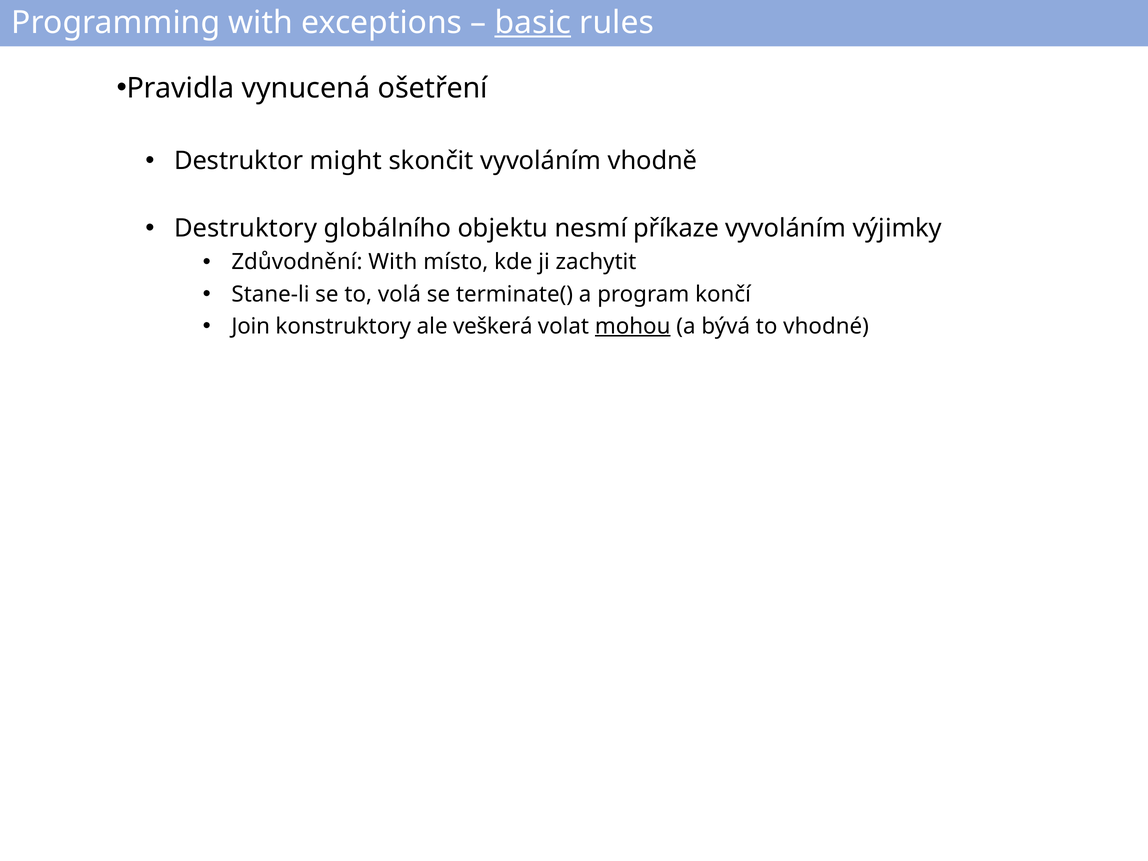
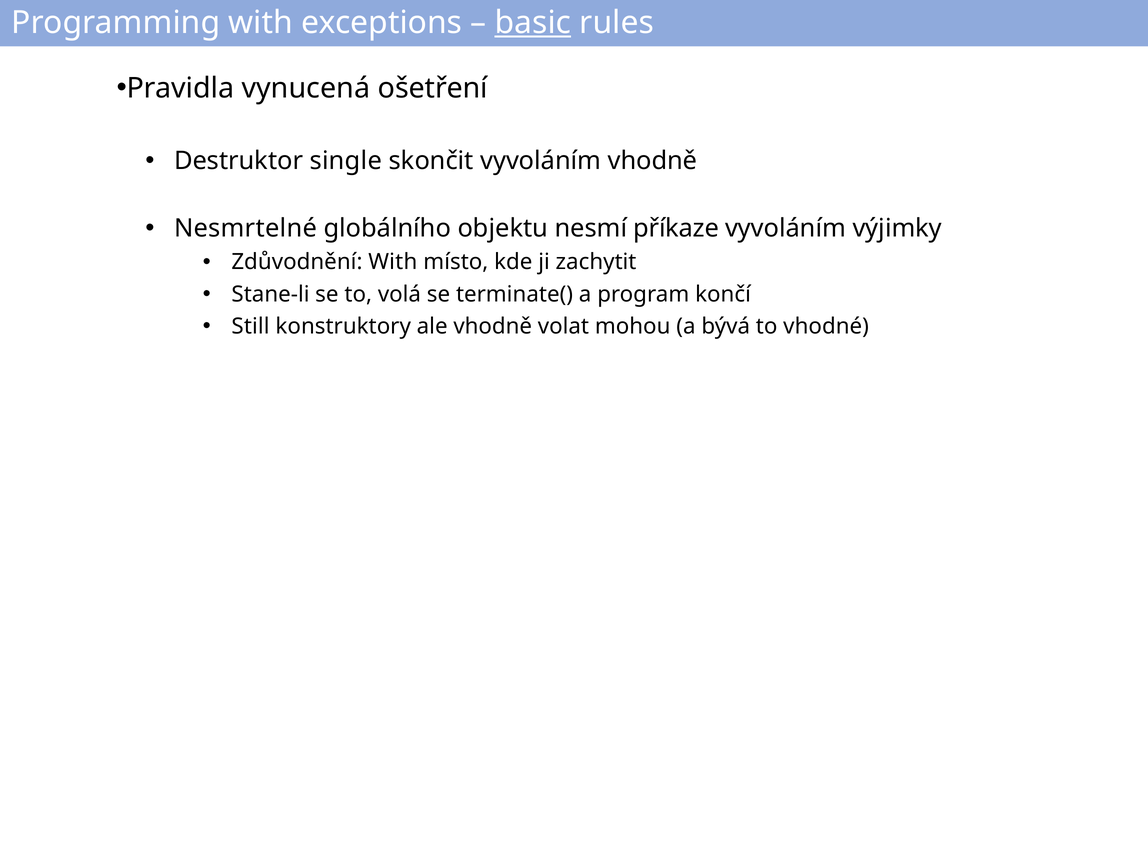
might: might -> single (346, 161)
Destruktory: Destruktory -> Nesmrtelné (245, 228)
Join: Join -> Still (251, 326)
ale veškerá: veškerá -> vhodně (493, 326)
mohou underline: present -> none (633, 326)
